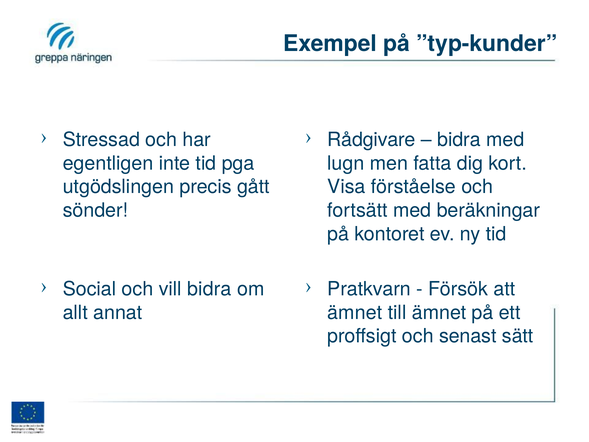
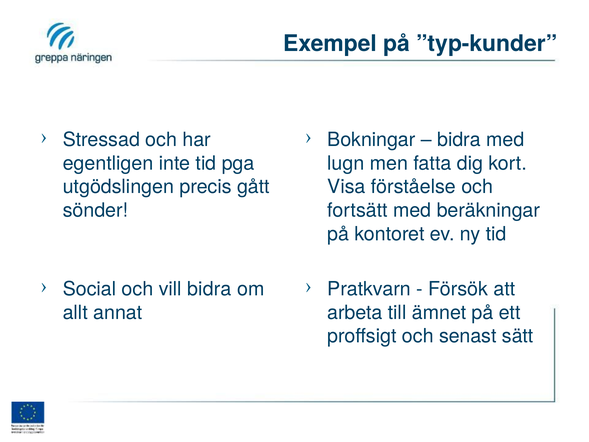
Rådgivare: Rådgivare -> Bokningar (371, 140)
ämnet: ämnet -> arbeta (355, 312)
